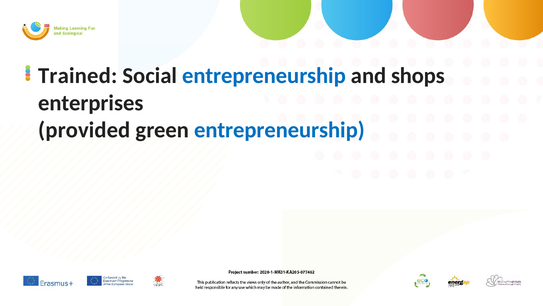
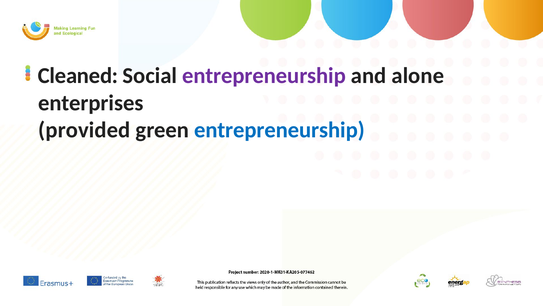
Trained: Trained -> Cleaned (78, 76)
entrepreneurship colour: blue -> purple (264, 76)
shops: shops -> alone (418, 76)
